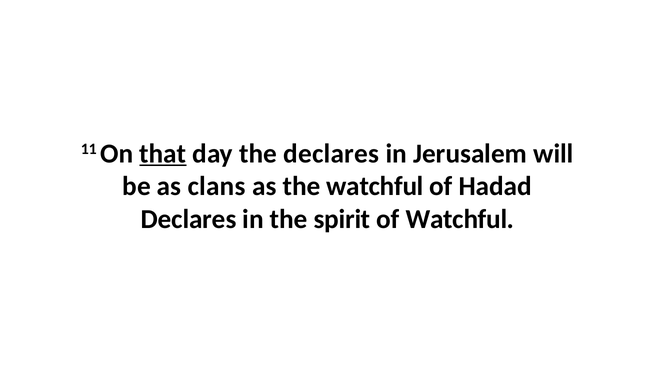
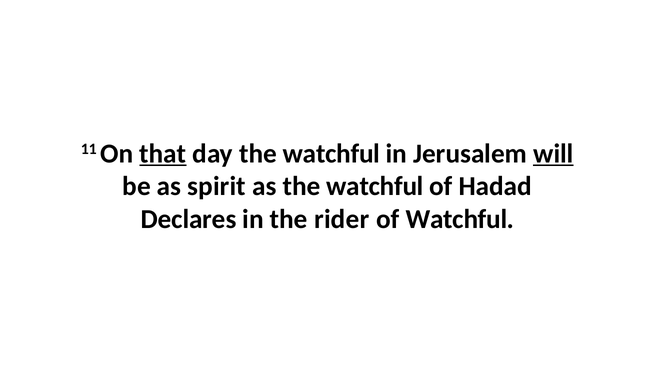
day the declares: declares -> watchful (331, 153)
will underline: none -> present (553, 153)
clans: clans -> spirit (217, 186)
spirit: spirit -> rider (342, 219)
